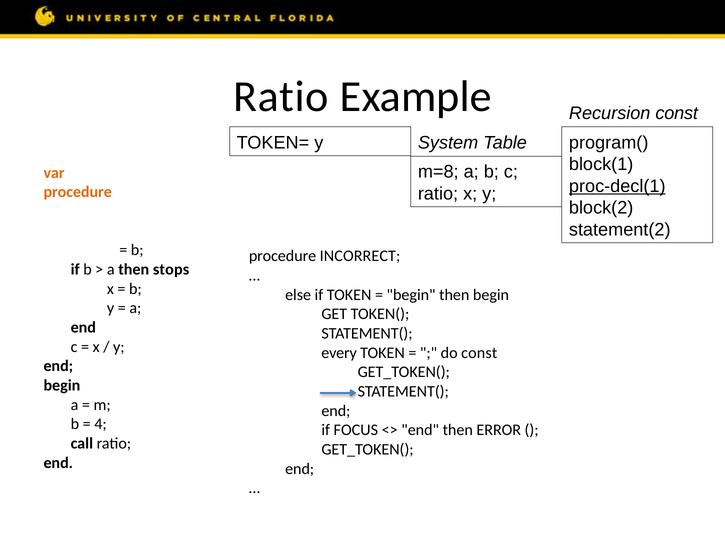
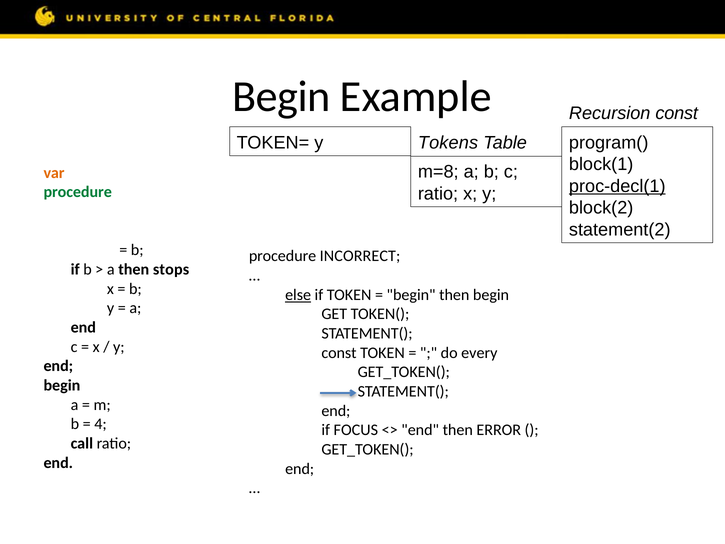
Ratio: Ratio -> Begin (281, 97)
System: System -> Tokens (448, 143)
procedure colour: orange -> green (78, 192)
else underline: none -> present (298, 295)
every: every -> const (339, 353)
do const: const -> every (479, 353)
